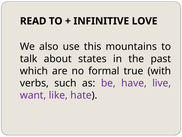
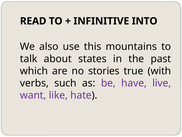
LOVE: LOVE -> INTO (145, 21)
formal: formal -> stories (104, 71)
